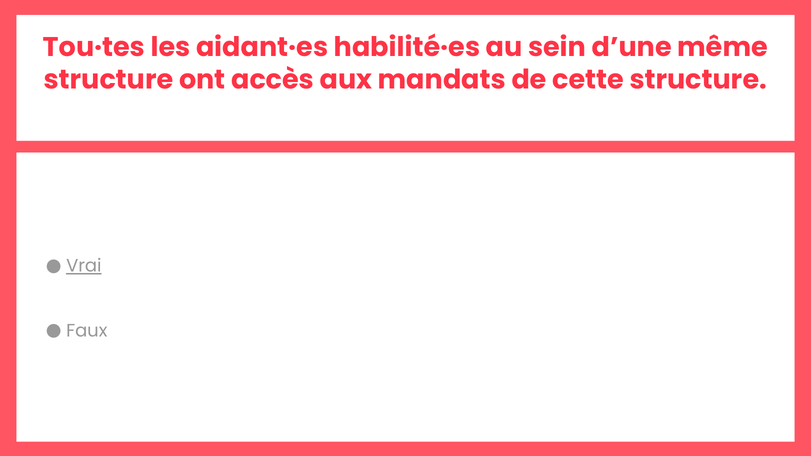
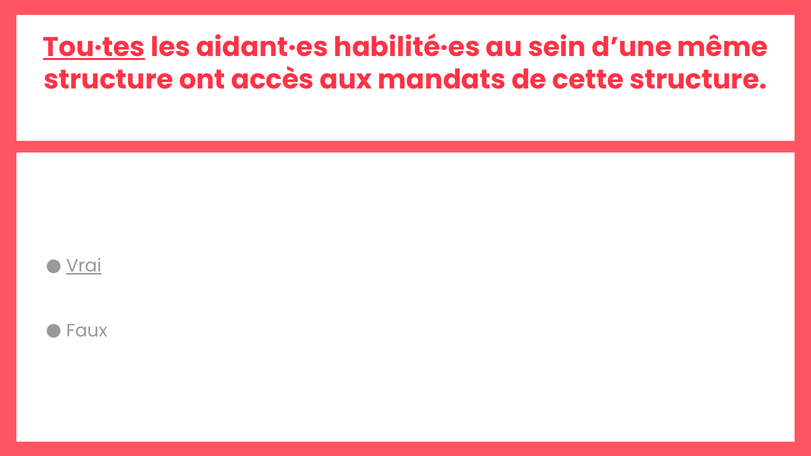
Tou·tes underline: none -> present (94, 47)
